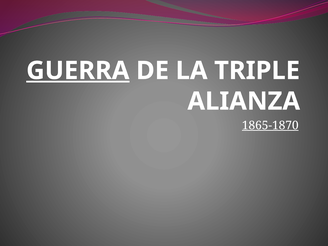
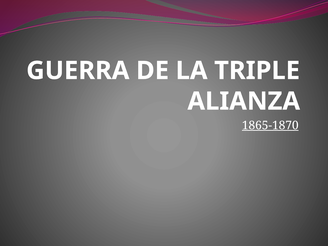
GUERRA underline: present -> none (78, 71)
